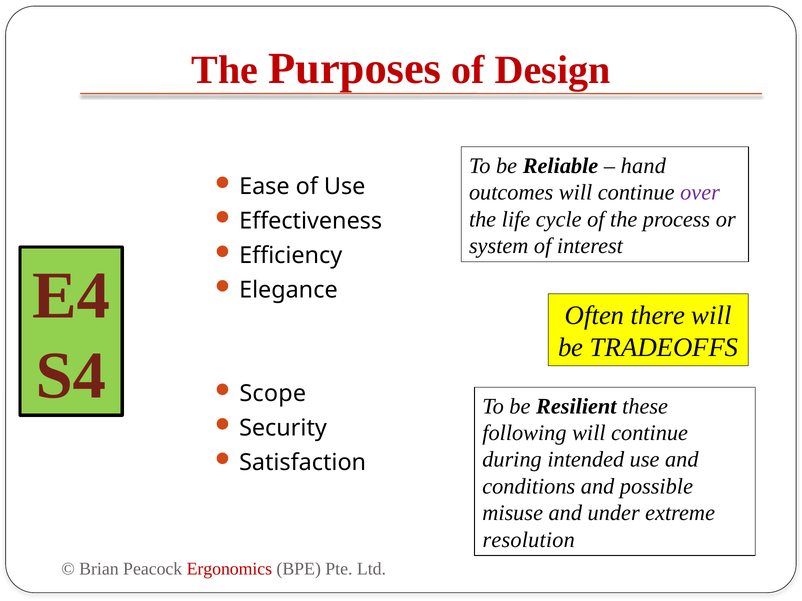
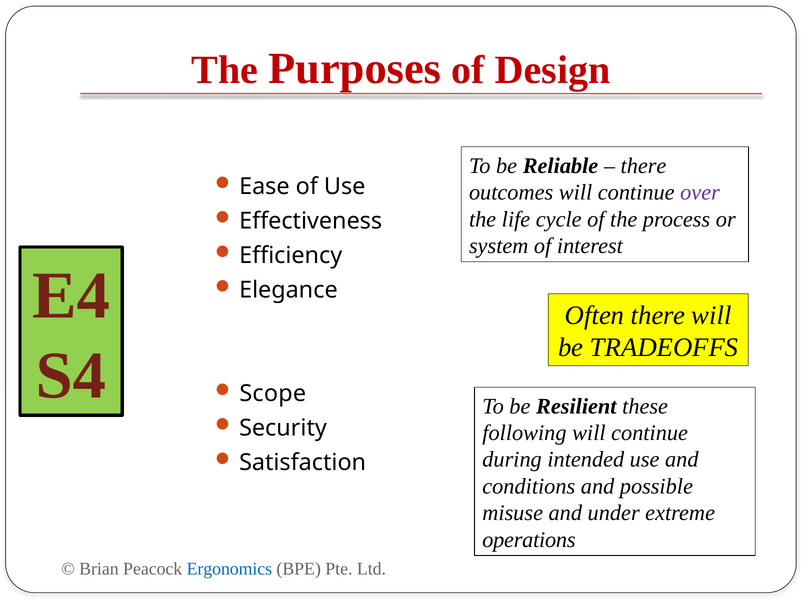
hand: hand -> there (643, 166)
resolution: resolution -> operations (529, 540)
Ergonomics colour: red -> blue (229, 569)
